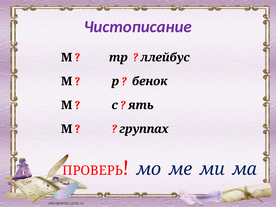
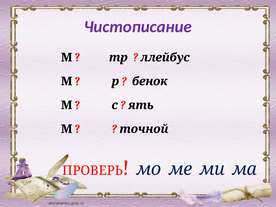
группах: группах -> точной (144, 129)
